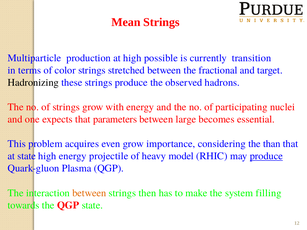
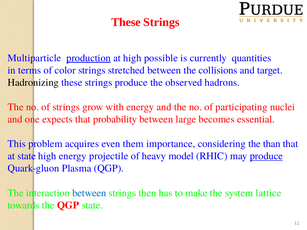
Mean: Mean -> These (126, 22)
production underline: none -> present (89, 58)
transition: transition -> quantities (252, 58)
fractional: fractional -> collisions (218, 70)
parameters: parameters -> probability (115, 119)
even grow: grow -> them (133, 144)
between colour: orange -> blue (89, 193)
filling: filling -> lattice (269, 193)
